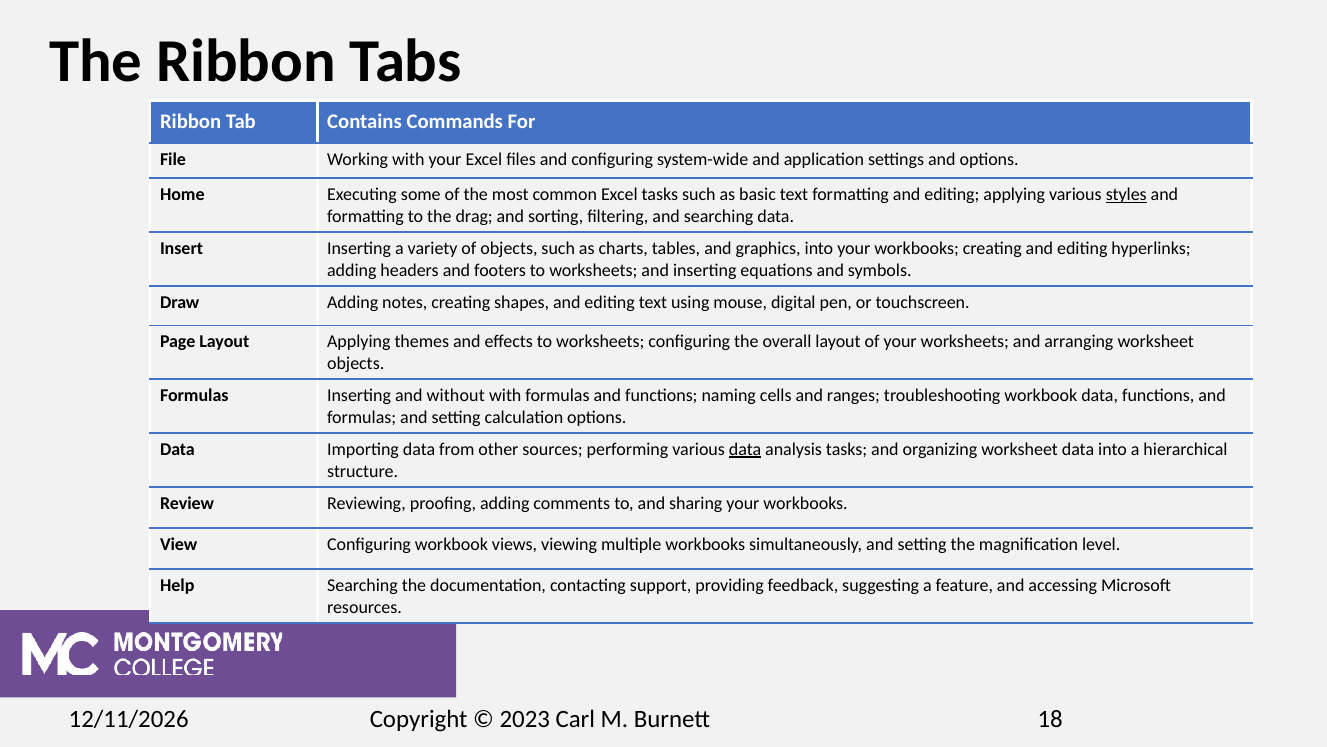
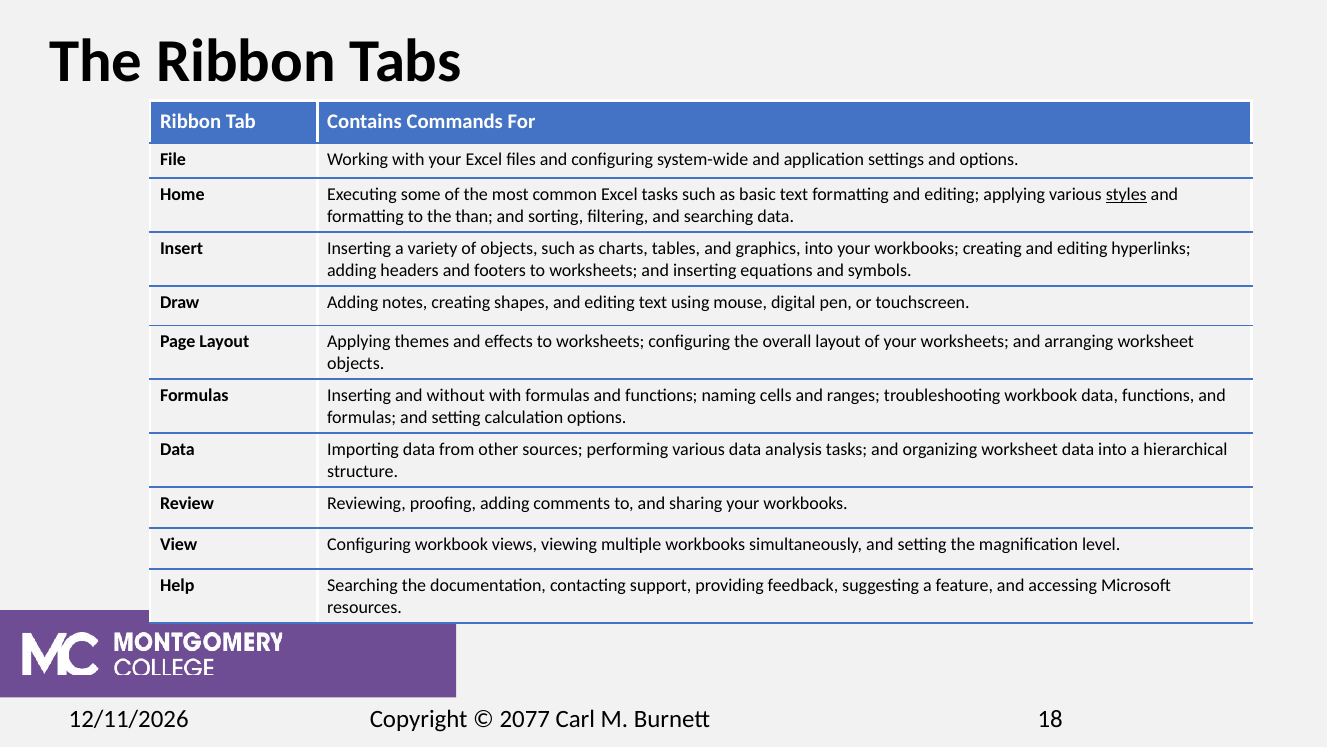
drag: drag -> than (474, 216)
data underline: present -> none (745, 449)
2023: 2023 -> 2077 (525, 718)
